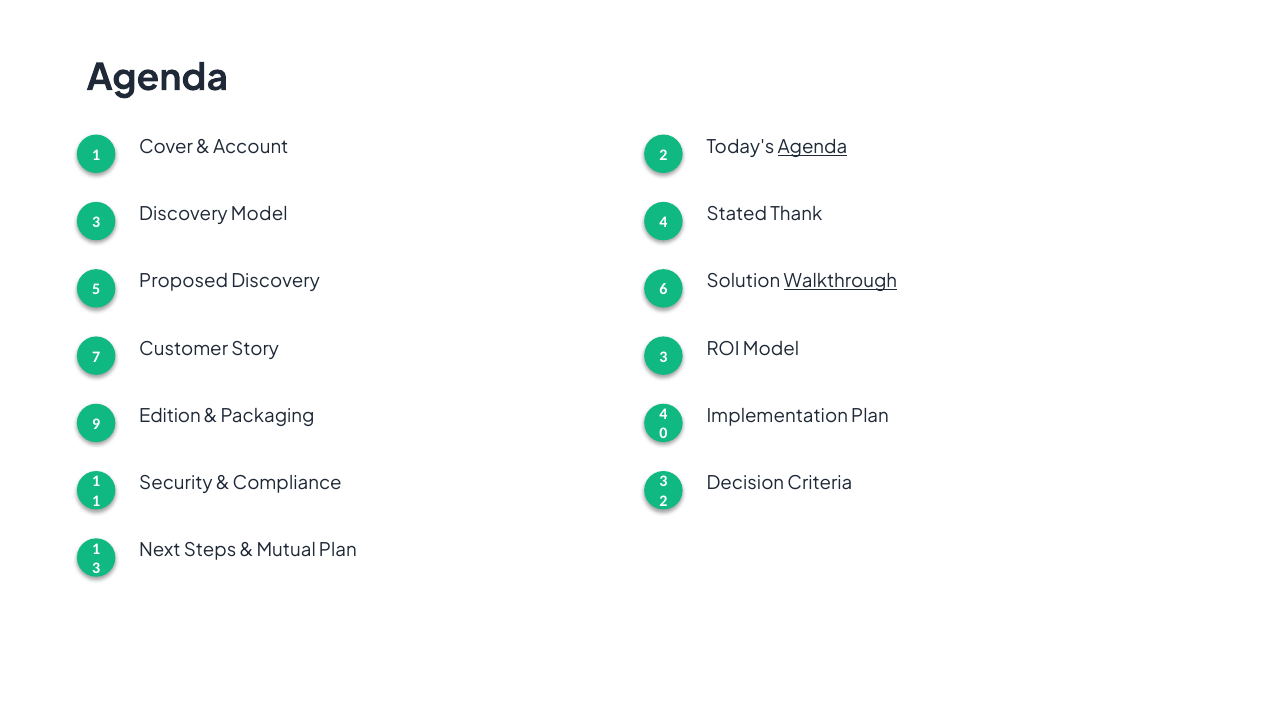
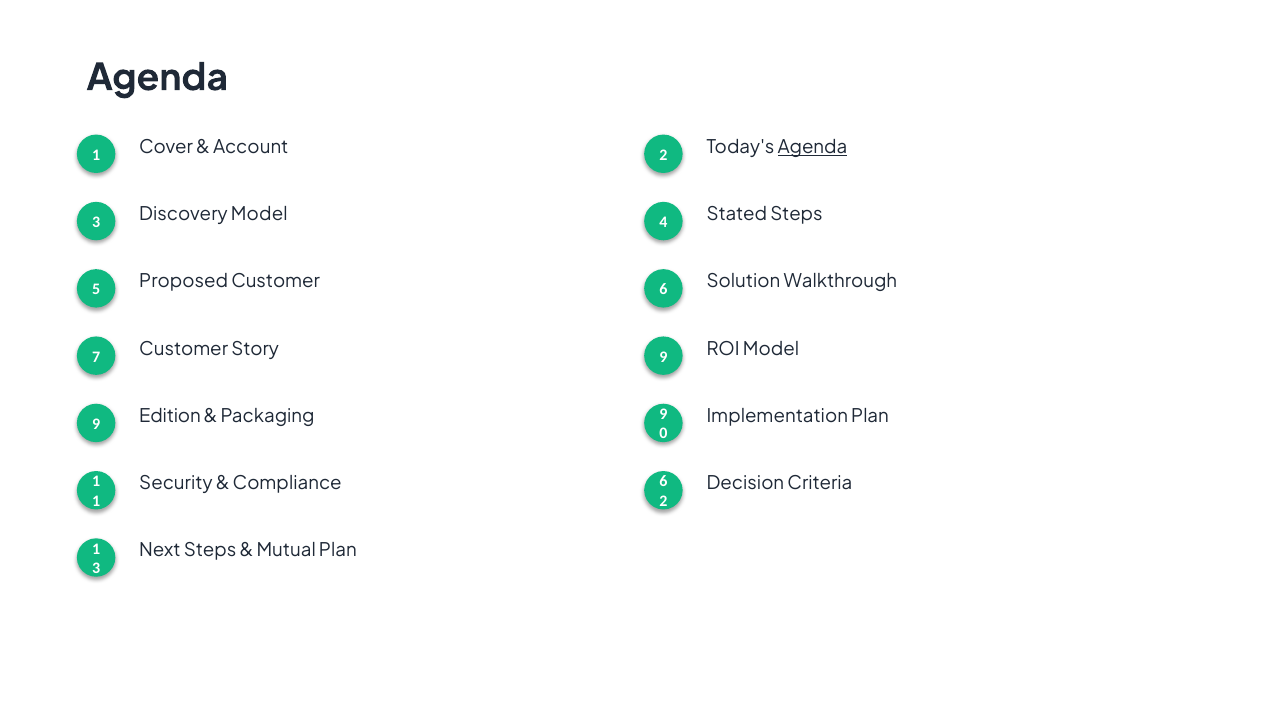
Stated Thank: Thank -> Steps (796, 214)
Proposed Discovery: Discovery -> Customer (276, 282)
Walkthrough underline: present -> none (840, 282)
Story 3: 3 -> 9 (663, 357)
Packaging 4: 4 -> 9 (663, 414)
Compliance 3: 3 -> 6 (663, 482)
